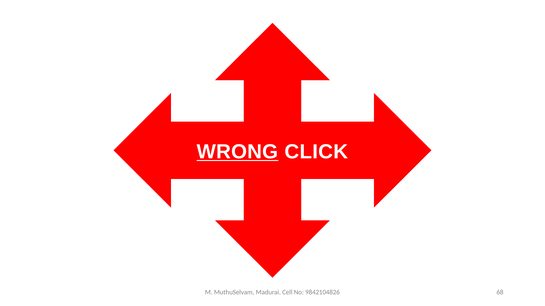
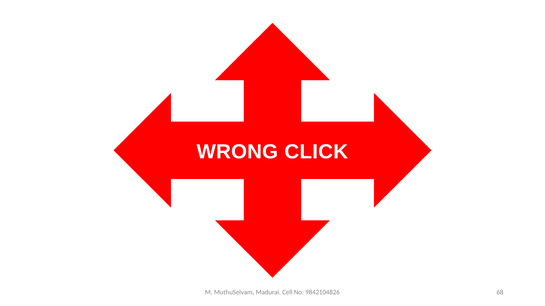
WRONG underline: present -> none (237, 152)
